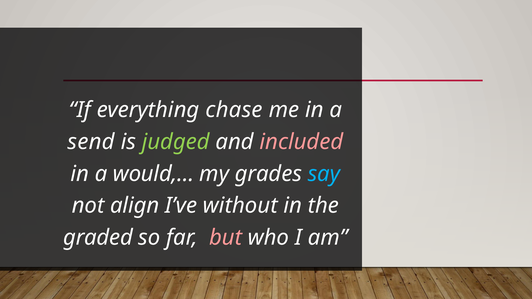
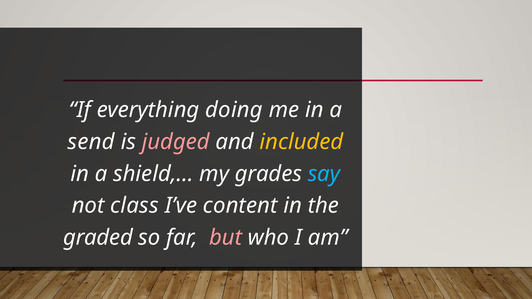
chase: chase -> doing (234, 110)
judged colour: light green -> pink (176, 142)
included colour: pink -> yellow (301, 142)
would,…: would,… -> shield,… (153, 174)
align: align -> class (135, 206)
without: without -> content (240, 206)
